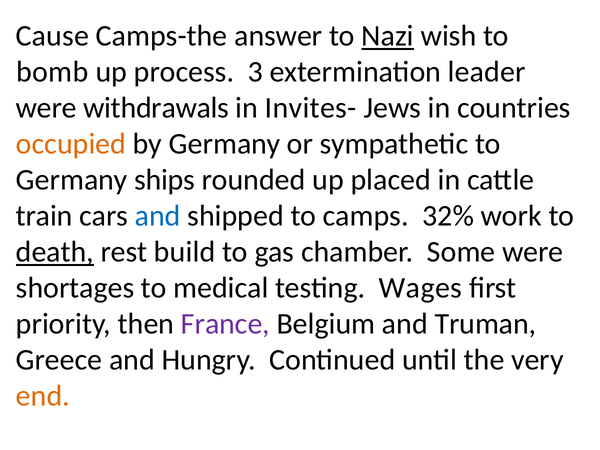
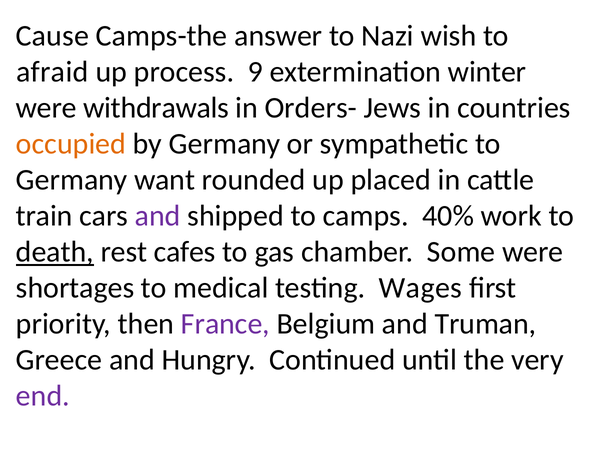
Nazi underline: present -> none (388, 36)
bomb: bomb -> afraid (52, 72)
3: 3 -> 9 (255, 72)
leader: leader -> winter (487, 72)
Invites-: Invites- -> Orders- (311, 108)
ships: ships -> want (165, 180)
and colour: blue -> purple (158, 216)
32%: 32% -> 40% (448, 216)
build: build -> cafes (185, 252)
end colour: orange -> purple (43, 396)
